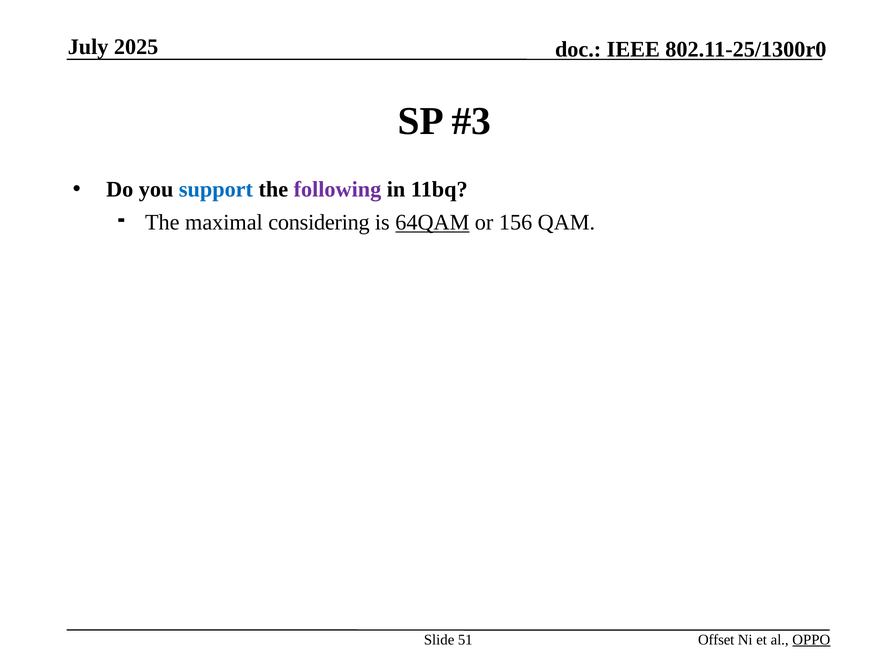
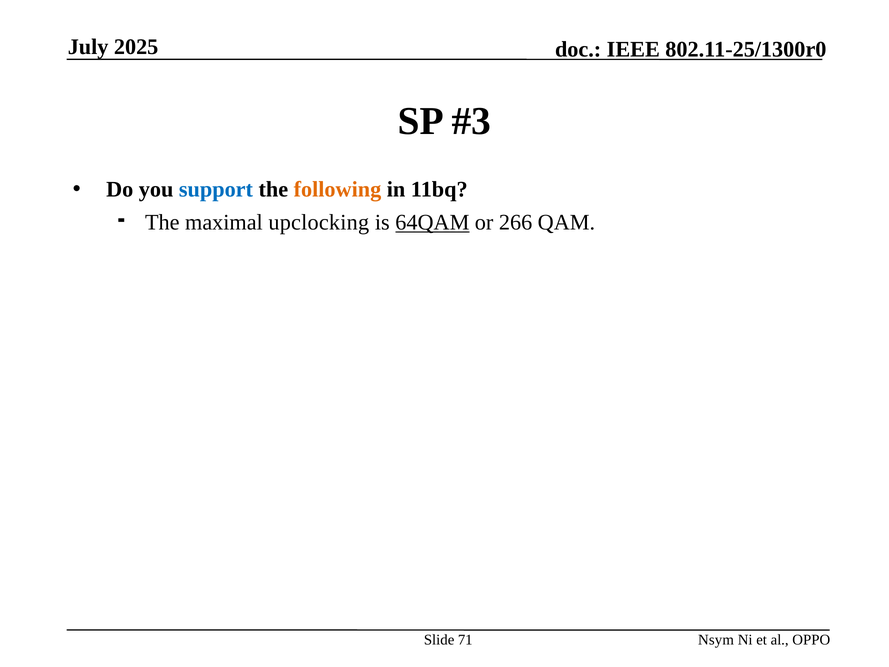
following colour: purple -> orange (337, 190)
considering: considering -> upclocking (319, 222)
156: 156 -> 266 (516, 222)
51: 51 -> 71 (465, 639)
Offset: Offset -> Nsym (716, 639)
OPPO underline: present -> none (811, 639)
